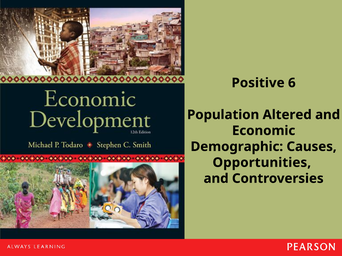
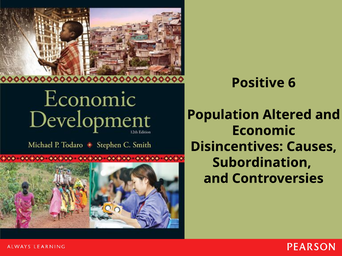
Demographic: Demographic -> Disincentives (237, 147)
Opportunities: Opportunities -> Subordination (262, 163)
